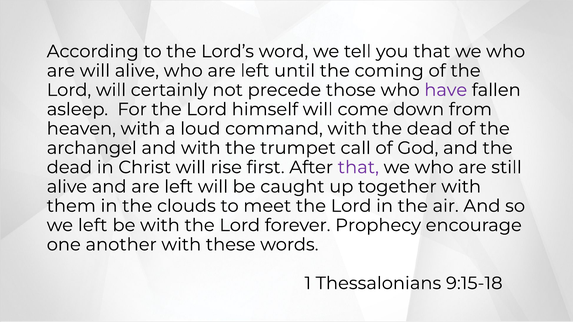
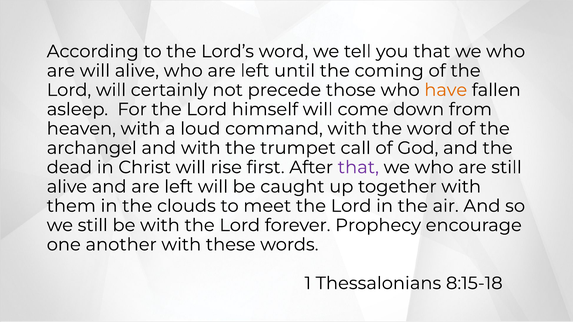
have colour: purple -> orange (446, 90)
with the dead: dead -> word (430, 129)
we left: left -> still (93, 225)
9:15-18: 9:15-18 -> 8:15-18 (474, 283)
